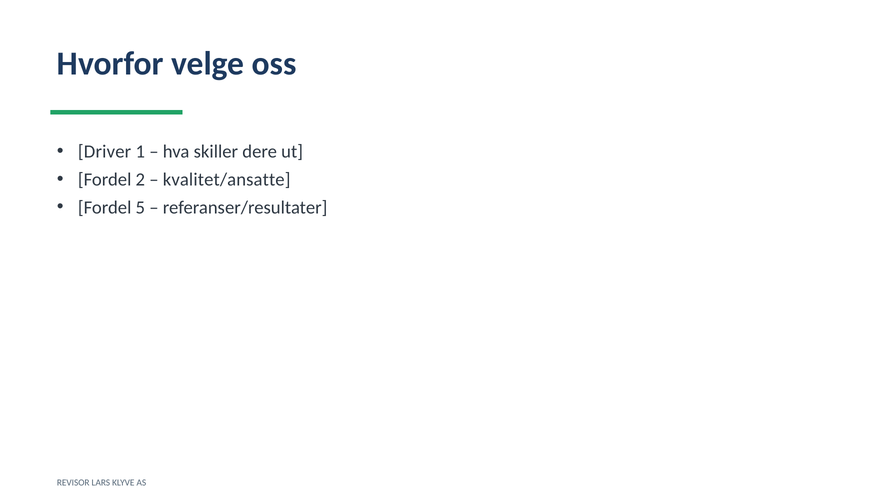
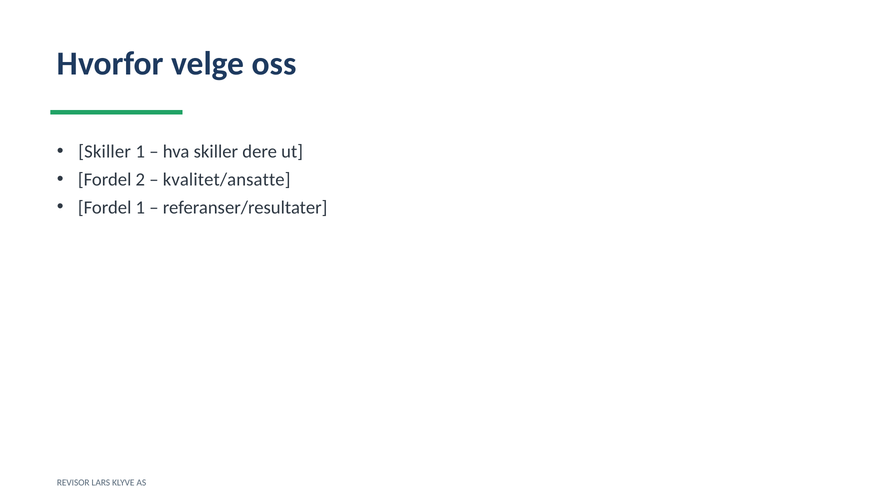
Driver: Driver -> Skiller (105, 152)
Fordel 5: 5 -> 1 (140, 208)
